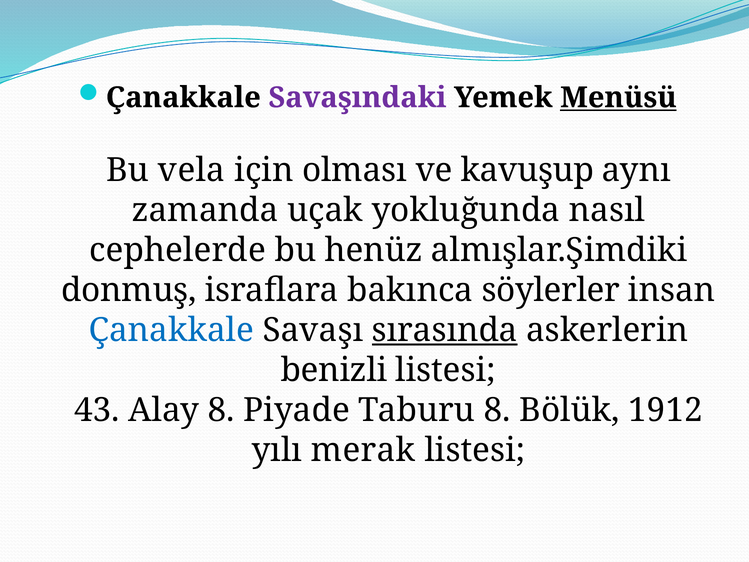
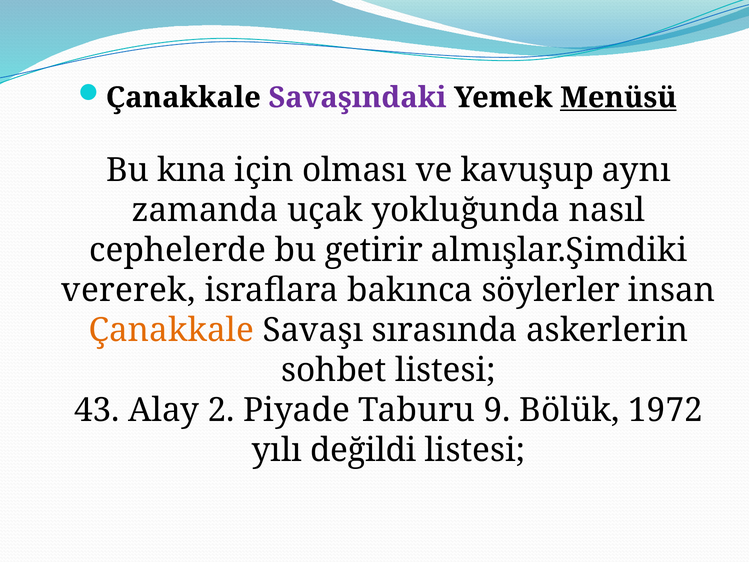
vela: vela -> kına (192, 170)
henüz: henüz -> getirir (374, 250)
donmuş: donmuş -> vererek (129, 290)
Çanakkale colour: blue -> orange (171, 330)
sırasında underline: present -> none (445, 330)
benizli: benizli -> sohbet (334, 370)
Alay 8: 8 -> 2 (221, 410)
Taburu 8: 8 -> 9 (497, 410)
1912: 1912 -> 1972 (665, 410)
merak: merak -> değildi (363, 450)
